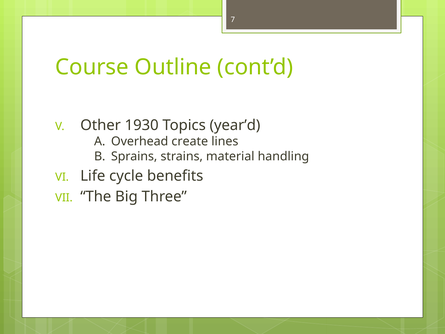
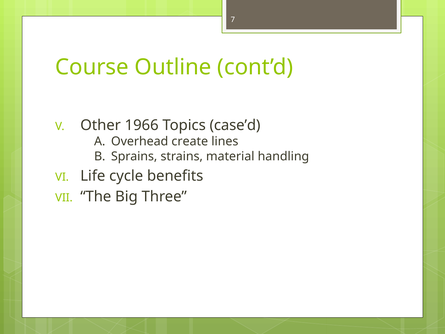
1930: 1930 -> 1966 (142, 125)
year’d: year’d -> case’d (235, 125)
